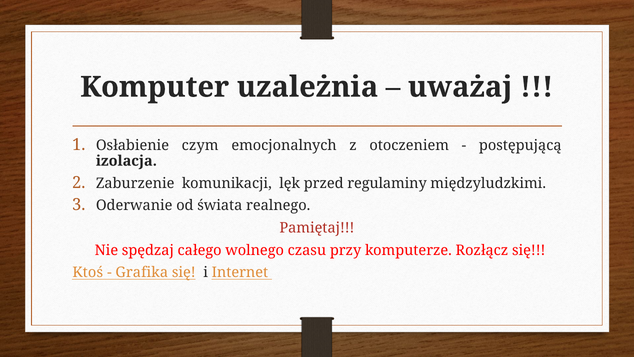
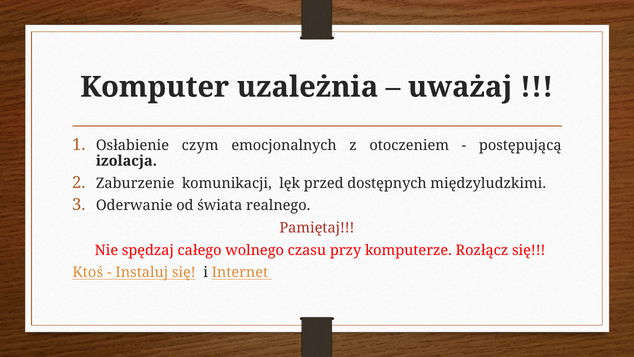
regulaminy: regulaminy -> dostępnych (387, 183)
Grafika: Grafika -> Instaluj (142, 272)
